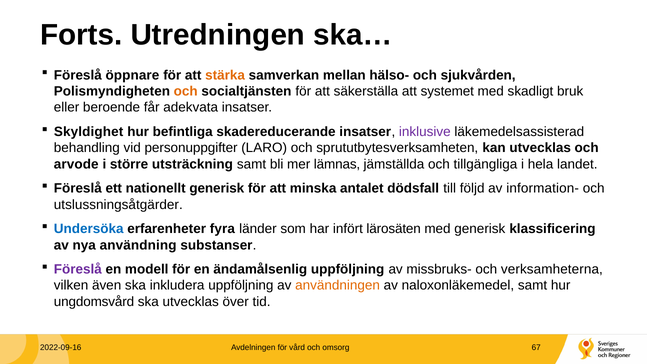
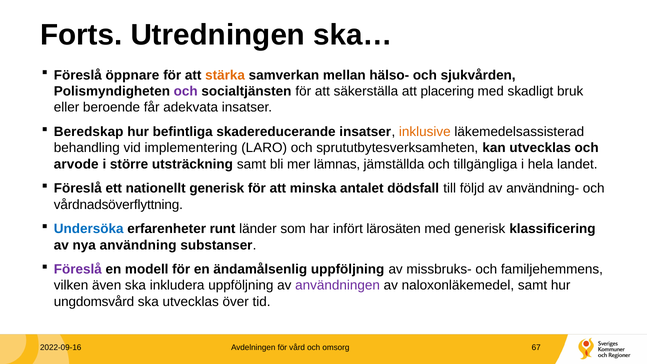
och colour: orange -> purple (186, 91)
systemet: systemet -> placering (447, 91)
Skyldighet: Skyldighet -> Beredskap (89, 132)
inklusive colour: purple -> orange (425, 132)
personuppgifter: personuppgifter -> implementering (191, 148)
information-: information- -> användning- (543, 188)
utslussningsåtgärder: utslussningsåtgärder -> vårdnadsöverflyttning (118, 205)
fyra: fyra -> runt (223, 229)
verksamheterna: verksamheterna -> familjehemmens (552, 269)
användningen colour: orange -> purple (338, 285)
